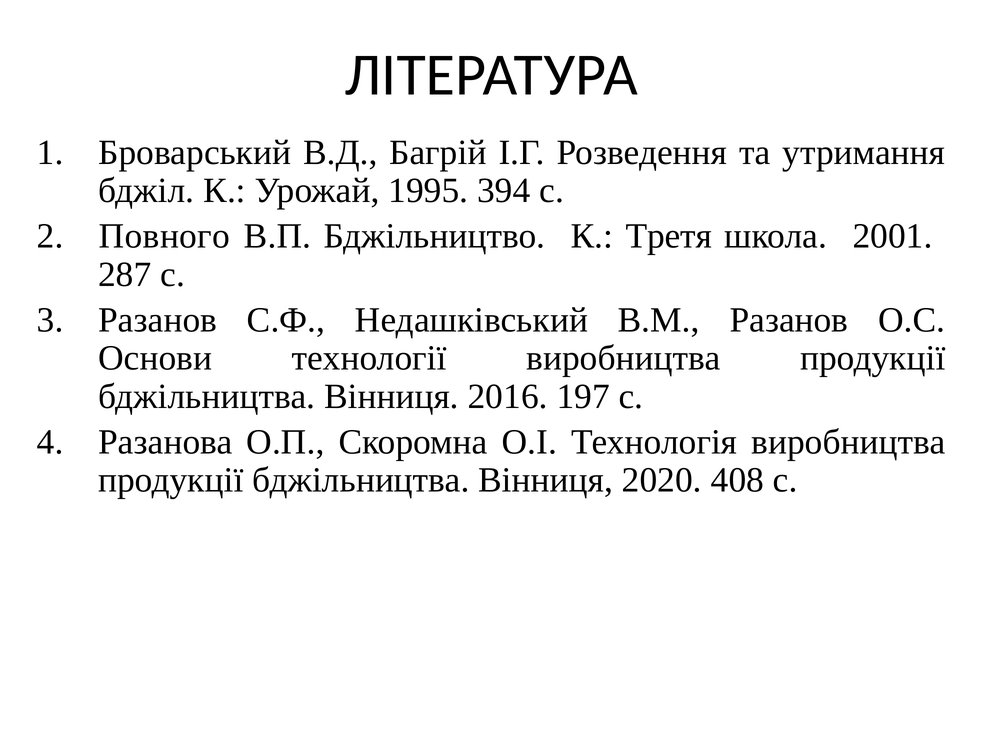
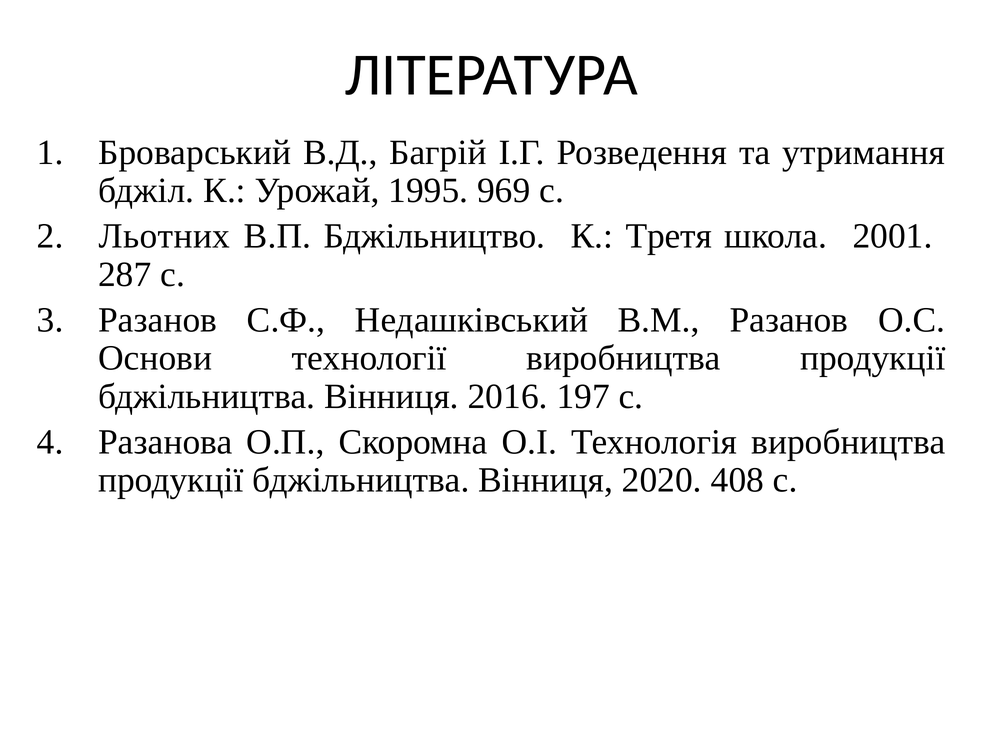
394: 394 -> 969 (504, 191)
Повного: Повного -> Льотних (165, 236)
